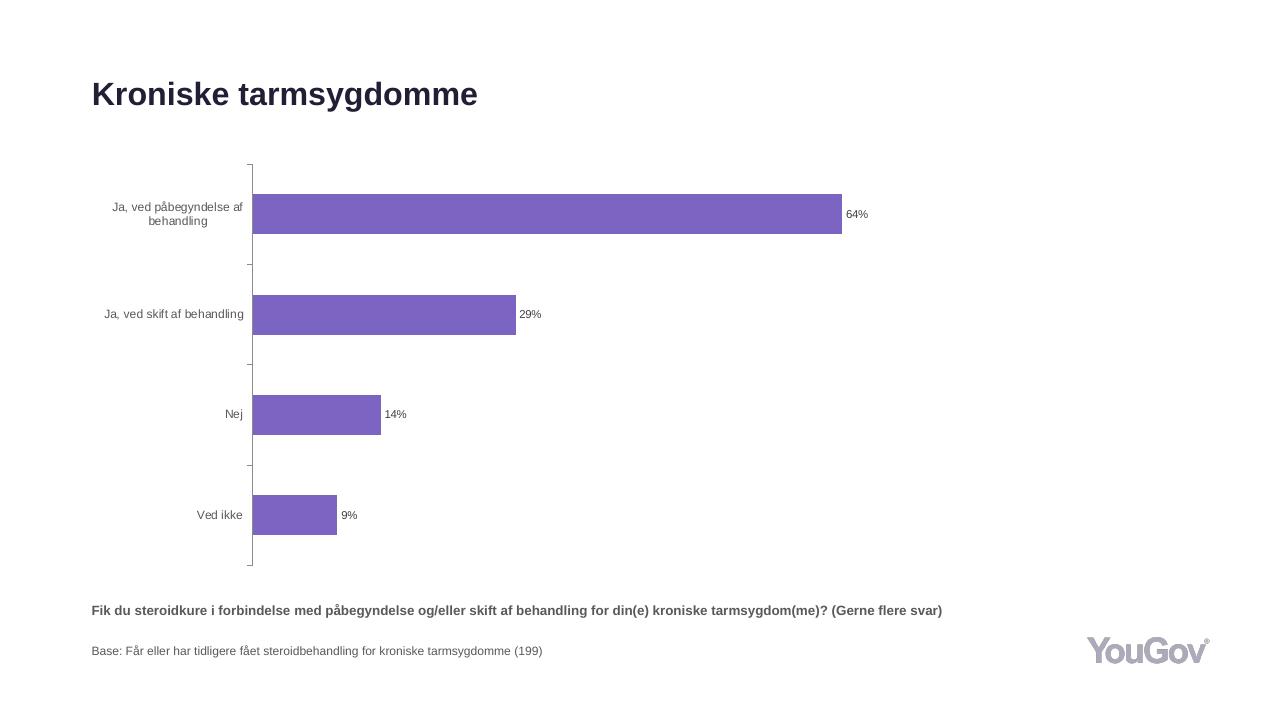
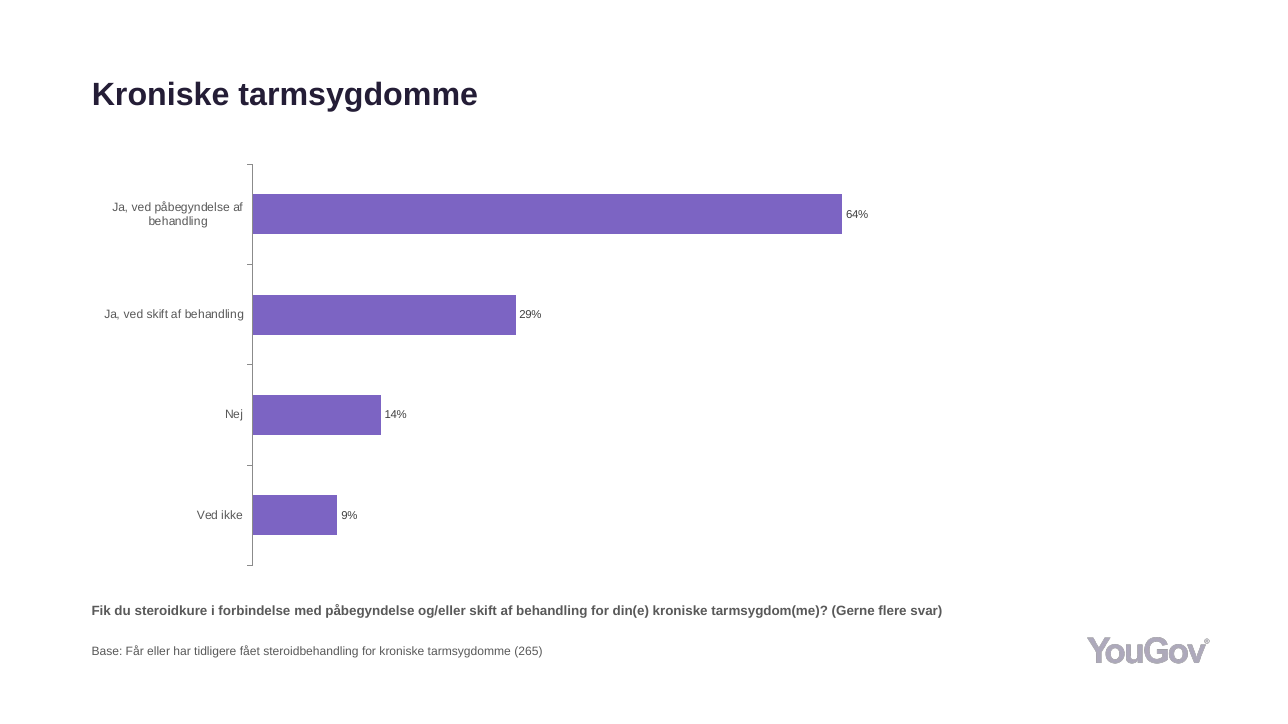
199: 199 -> 265 (528, 652)
